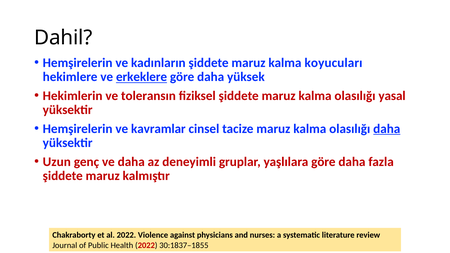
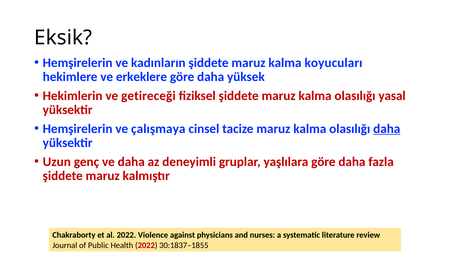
Dahil: Dahil -> Eksik (63, 38)
erkeklere underline: present -> none (142, 77)
toleransın: toleransın -> getireceği (148, 96)
kavramlar: kavramlar -> çalışmaya (158, 129)
